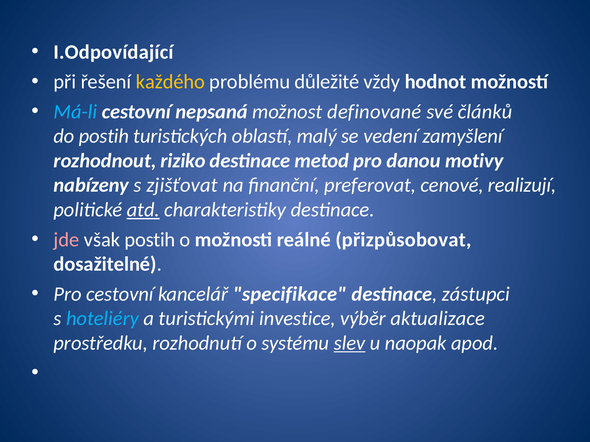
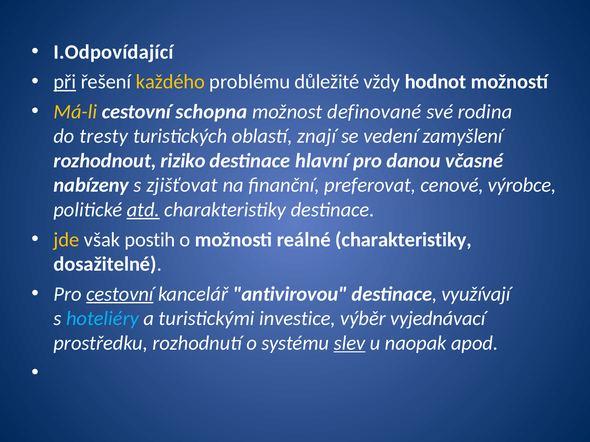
při underline: none -> present (65, 82)
Má-li colour: light blue -> yellow (75, 112)
nepsaná: nepsaná -> schopna (211, 112)
článků: článků -> rodina (485, 112)
do postih: postih -> tresty (104, 136)
malý: malý -> znají (317, 136)
metod: metod -> hlavní (322, 161)
motivy: motivy -> včasné (474, 161)
realizují: realizují -> výrobce (522, 185)
jde colour: pink -> yellow (66, 240)
reálné přizpůsobovat: přizpůsobovat -> charakteristiky (403, 240)
cestovní underline: none -> present (120, 294)
specifikace: specifikace -> antivirovou (290, 294)
zástupci: zástupci -> využívají (476, 294)
aktualizace: aktualizace -> vyjednávací (438, 319)
